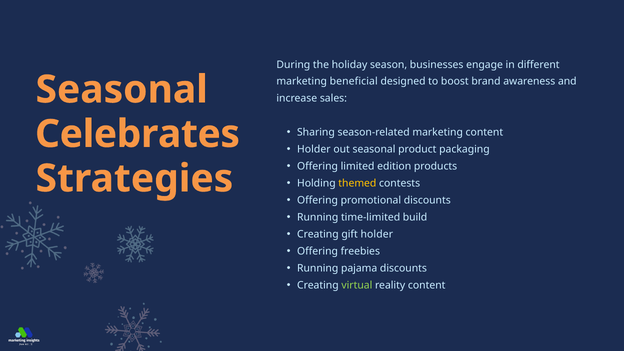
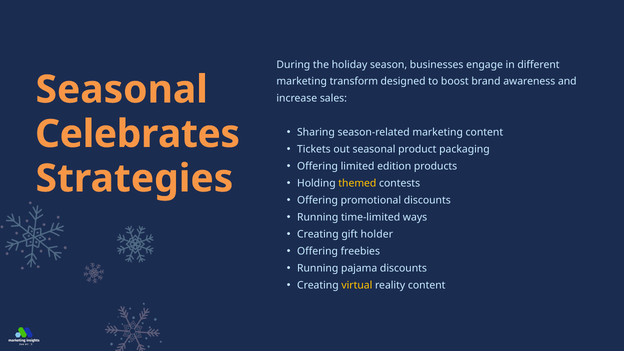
beneficial: beneficial -> transform (354, 82)
Holder: Holder -> Tickets (314, 150)
build: build -> ways (415, 217)
virtual colour: light green -> yellow (357, 285)
